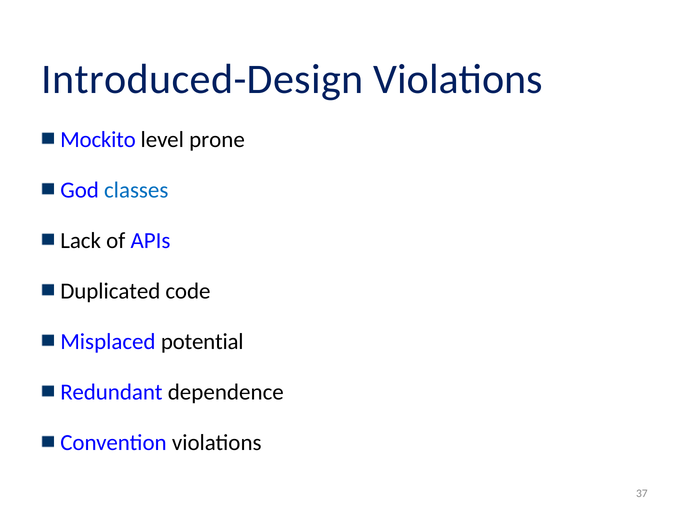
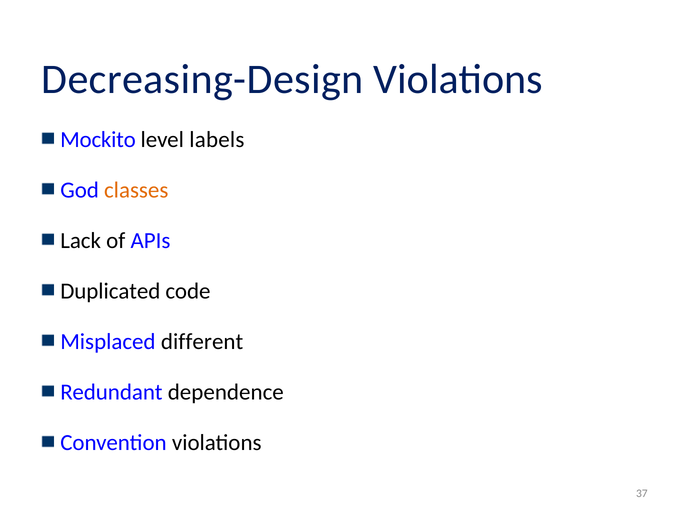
Introduced-Design: Introduced-Design -> Decreasing-Design (202, 79)
prone: prone -> labels (217, 139)
classes colour: blue -> orange (136, 190)
potential: potential -> different (202, 342)
